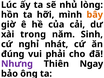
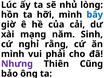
bây colour: orange -> blue (95, 15)
trong: trong -> mạng (33, 34)
nhát: nhát -> rằng (56, 44)
đúng: đúng -> mình (13, 54)
Ngay: Ngay -> Cũng (91, 64)
